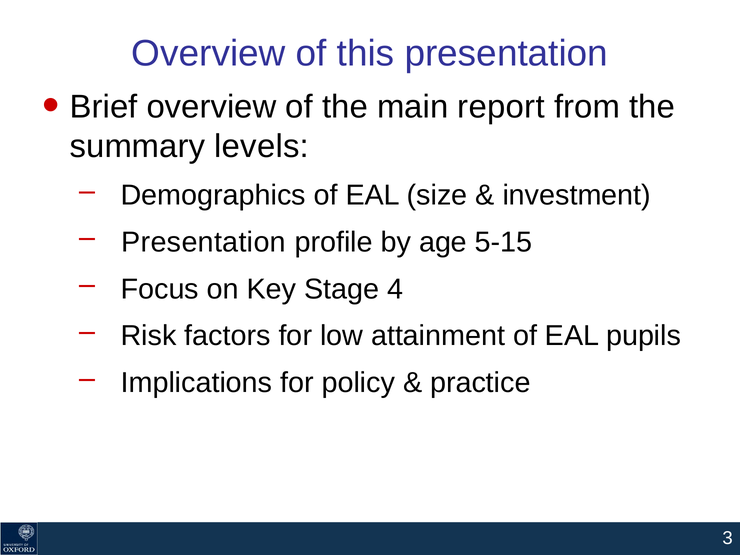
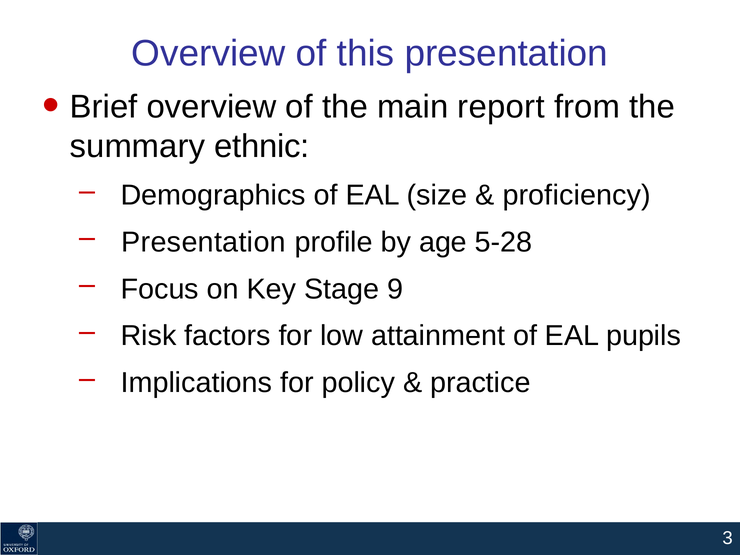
levels: levels -> ethnic (262, 146)
investment: investment -> proficiency (577, 195)
5-15: 5-15 -> 5-28 (504, 242)
4: 4 -> 9 (395, 289)
